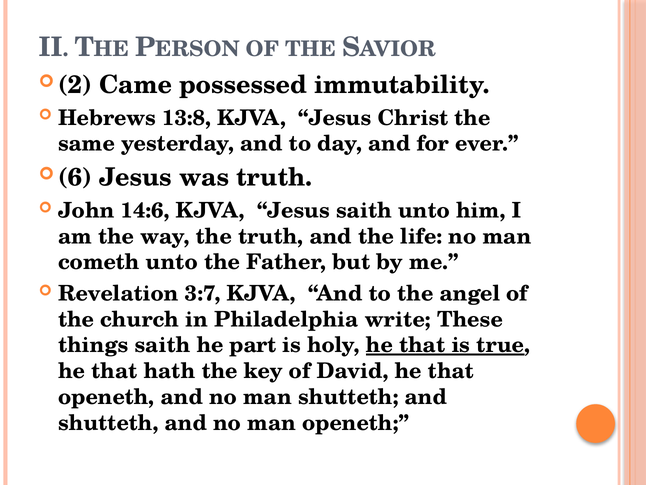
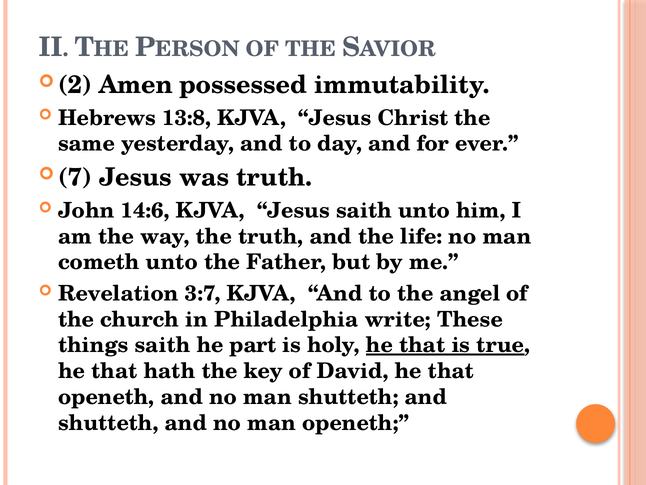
Came: Came -> Amen (136, 85)
6: 6 -> 7 (75, 177)
